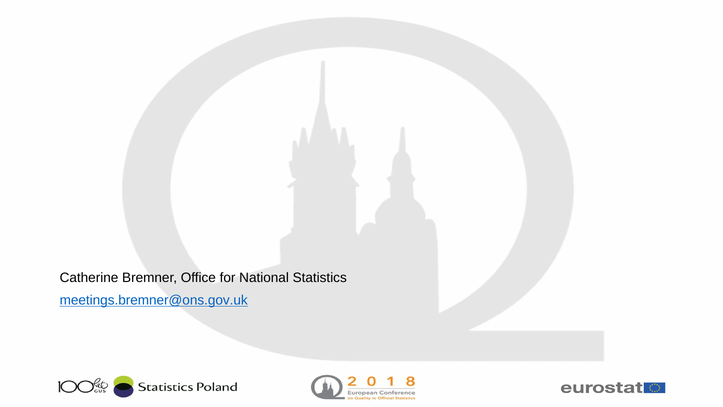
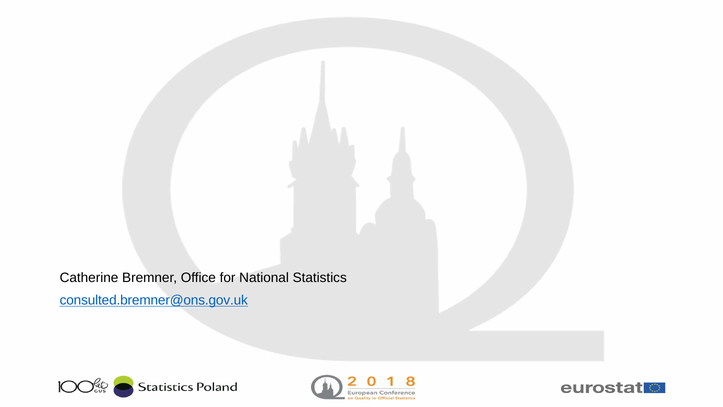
meetings.bremner@ons.gov.uk: meetings.bremner@ons.gov.uk -> consulted.bremner@ons.gov.uk (154, 300)
